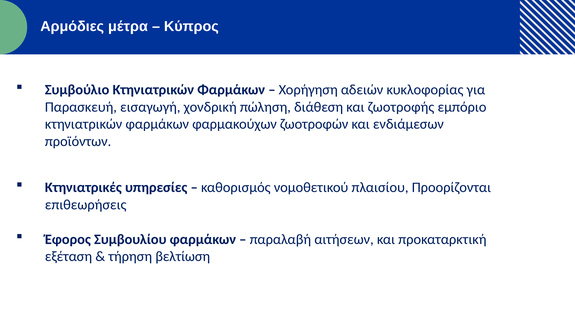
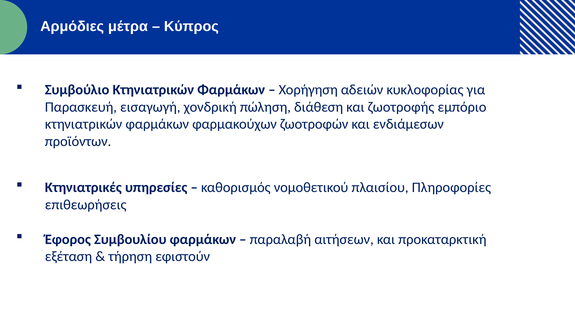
Προορίζονται: Προορίζονται -> Πληροφορίες (451, 188)
βελτίωση: βελτίωση -> εφιστούν (183, 257)
